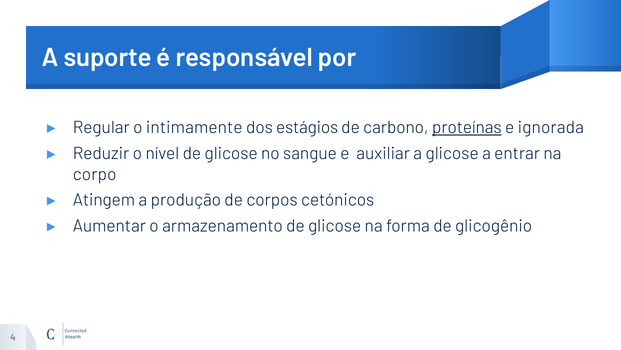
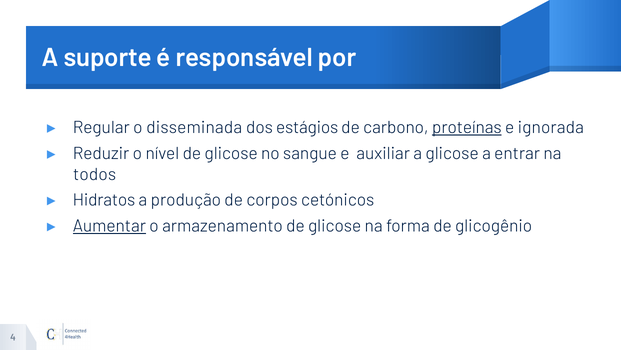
intimamente: intimamente -> disseminada (194, 127)
corpo: corpo -> todos (95, 174)
Atingem: Atingem -> Hidratos (104, 200)
Aumentar underline: none -> present (109, 226)
